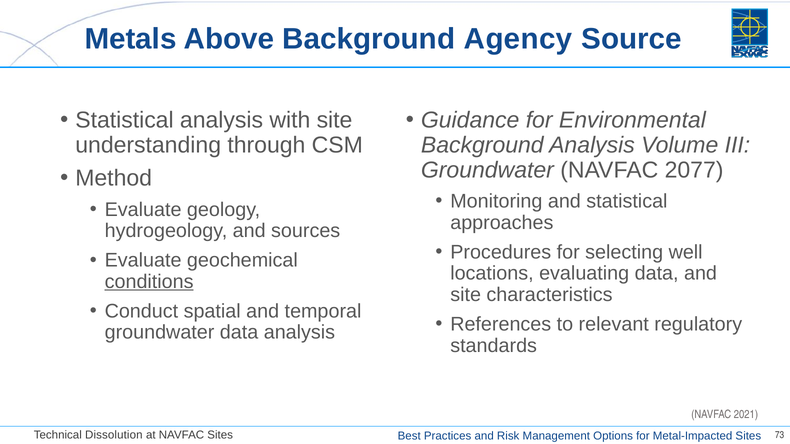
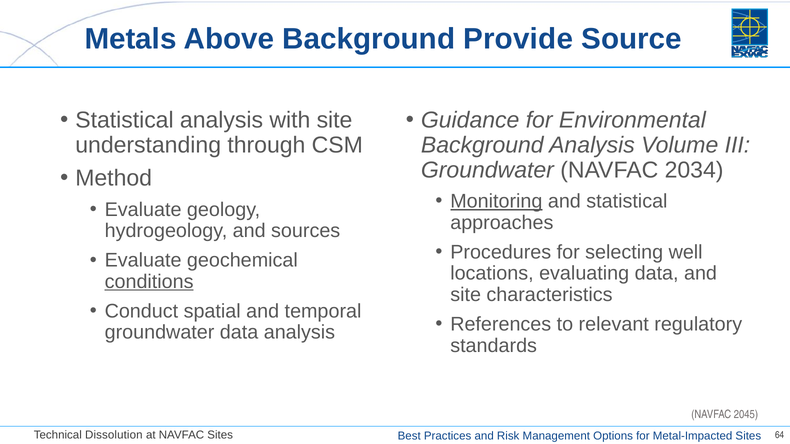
Agency: Agency -> Provide (518, 39)
2077: 2077 -> 2034 (694, 170)
Monitoring underline: none -> present (496, 201)
2021: 2021 -> 2045 (746, 415)
73: 73 -> 64 (780, 435)
